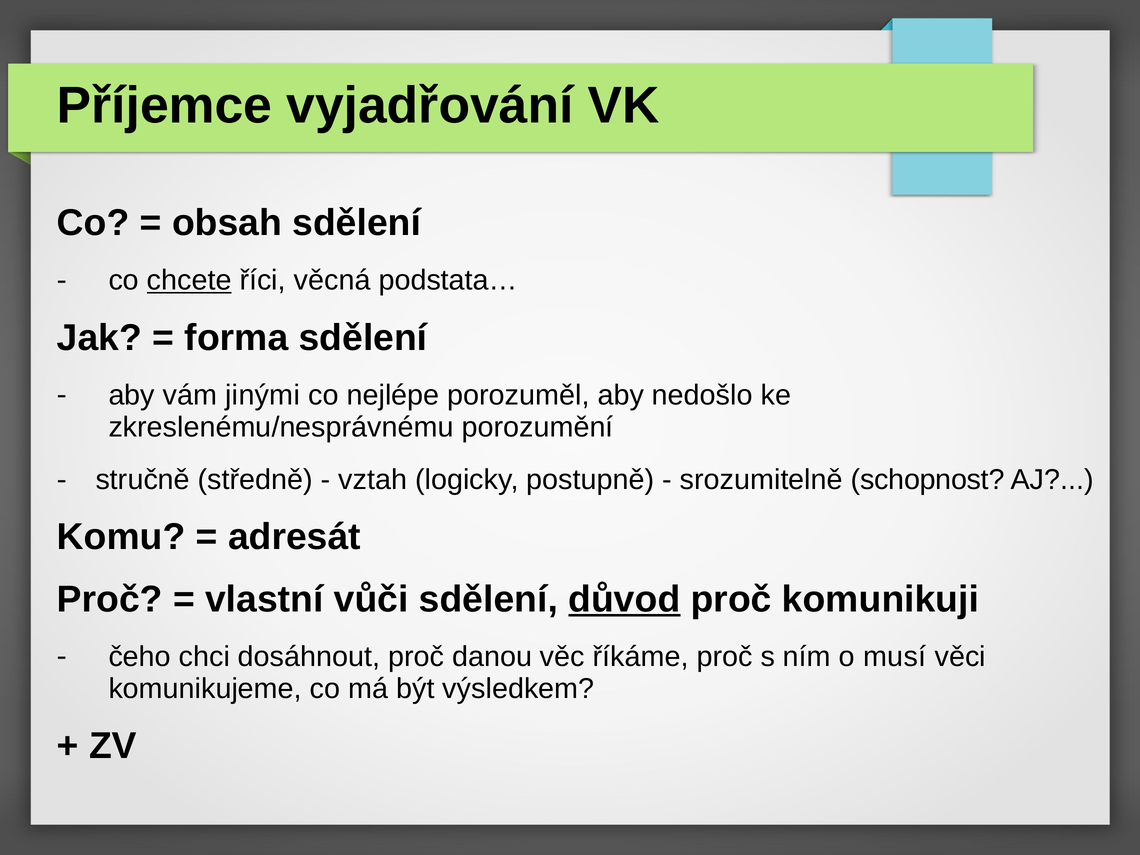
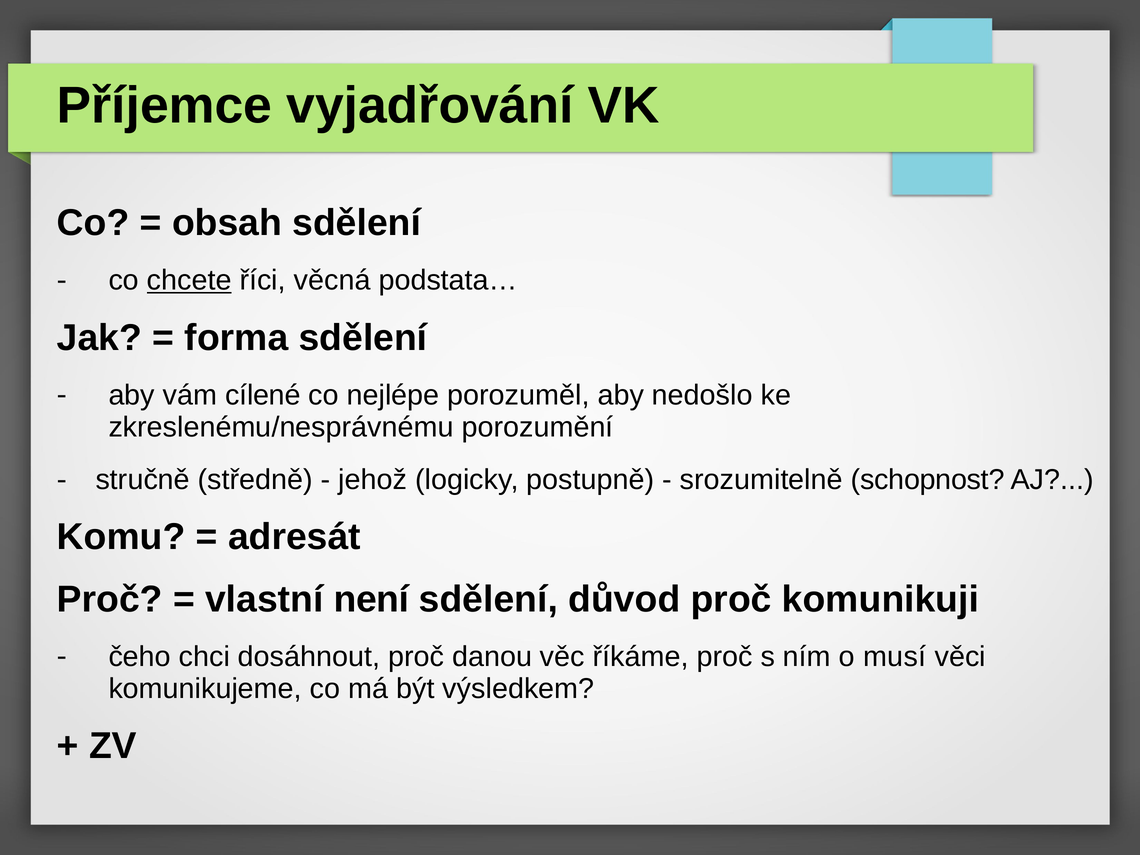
jinými: jinými -> cílené (263, 395)
vztah: vztah -> jehož (373, 480)
vůči: vůči -> není (371, 599)
důvod underline: present -> none (624, 599)
